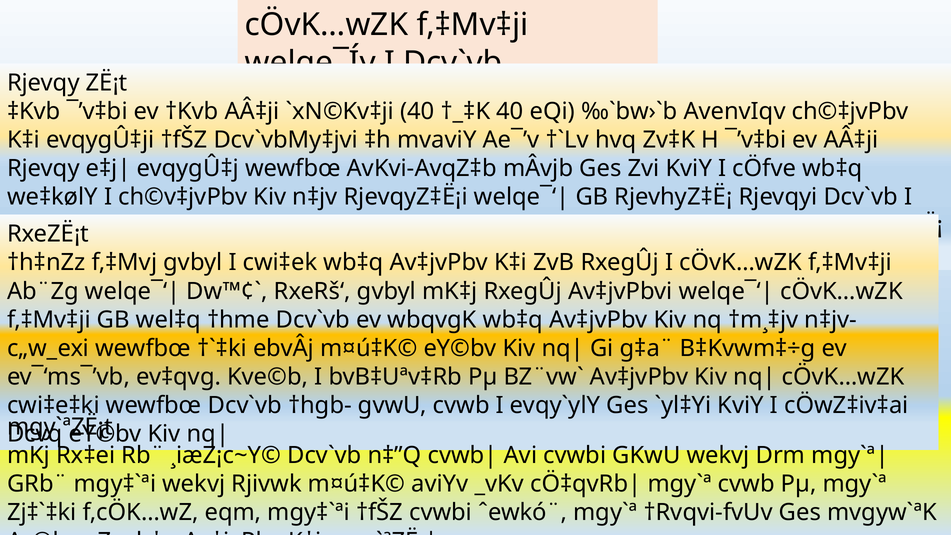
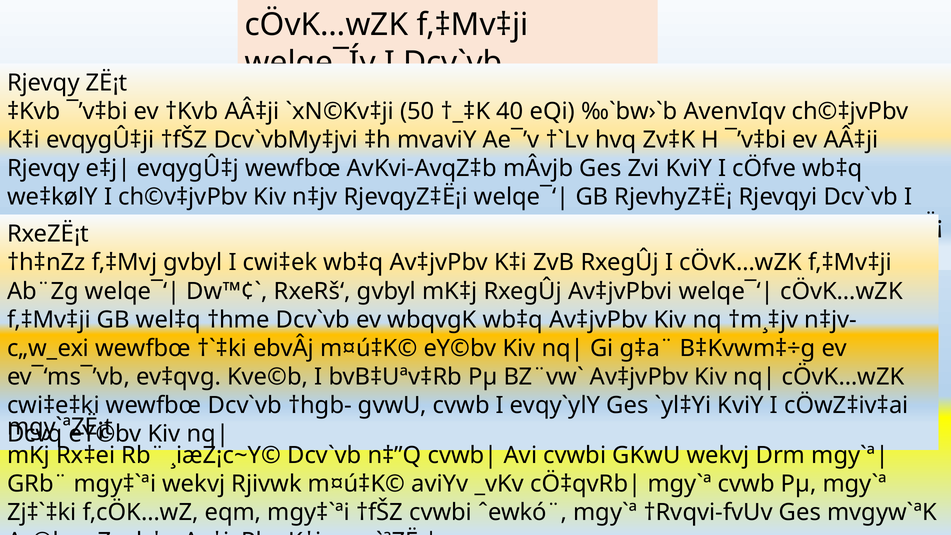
40: 40 -> 50 (417, 111)
